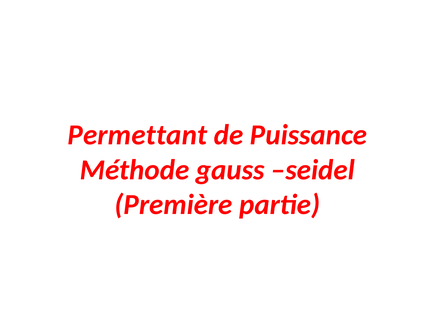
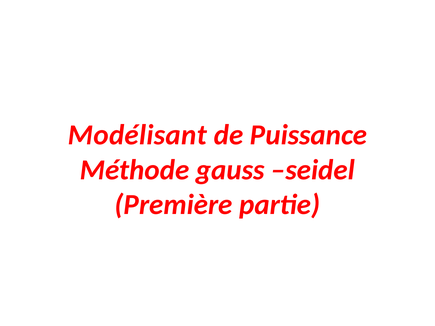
Permettant: Permettant -> Modélisant (137, 135)
